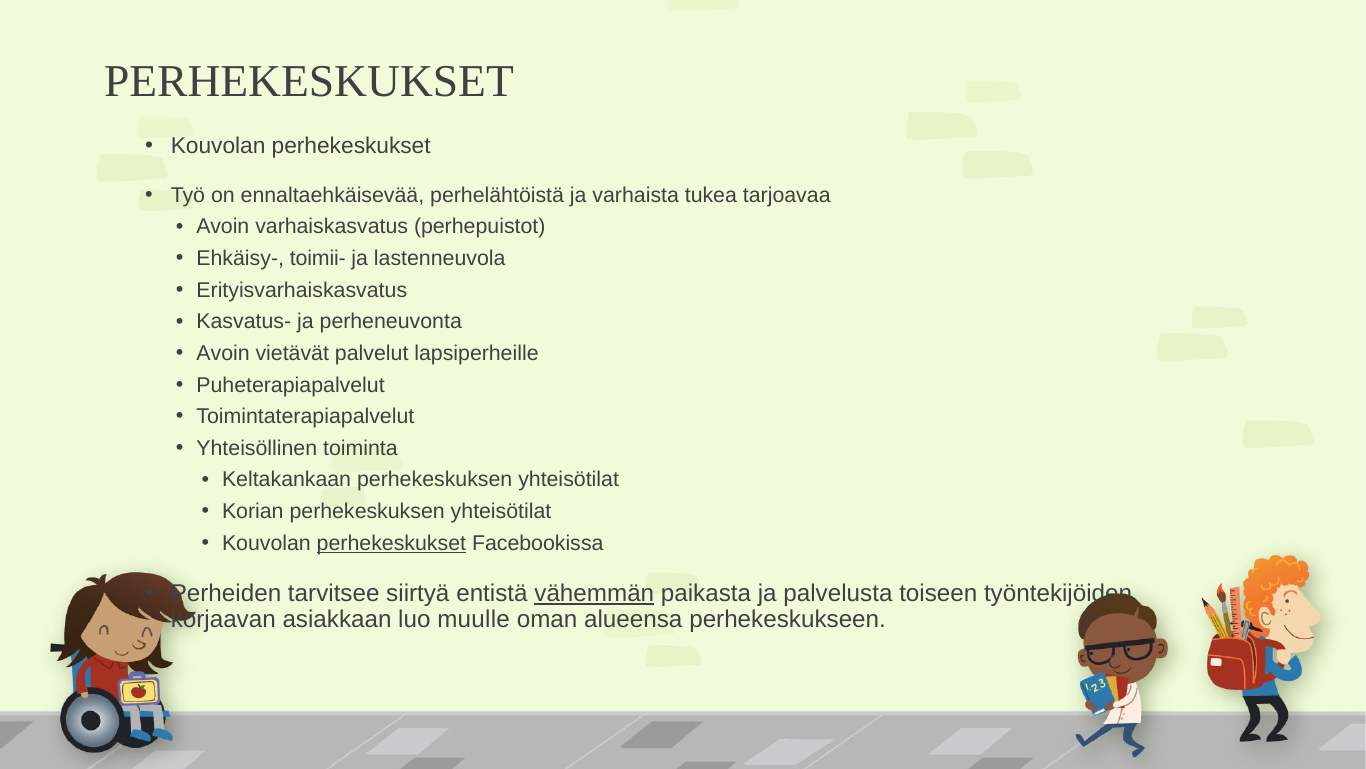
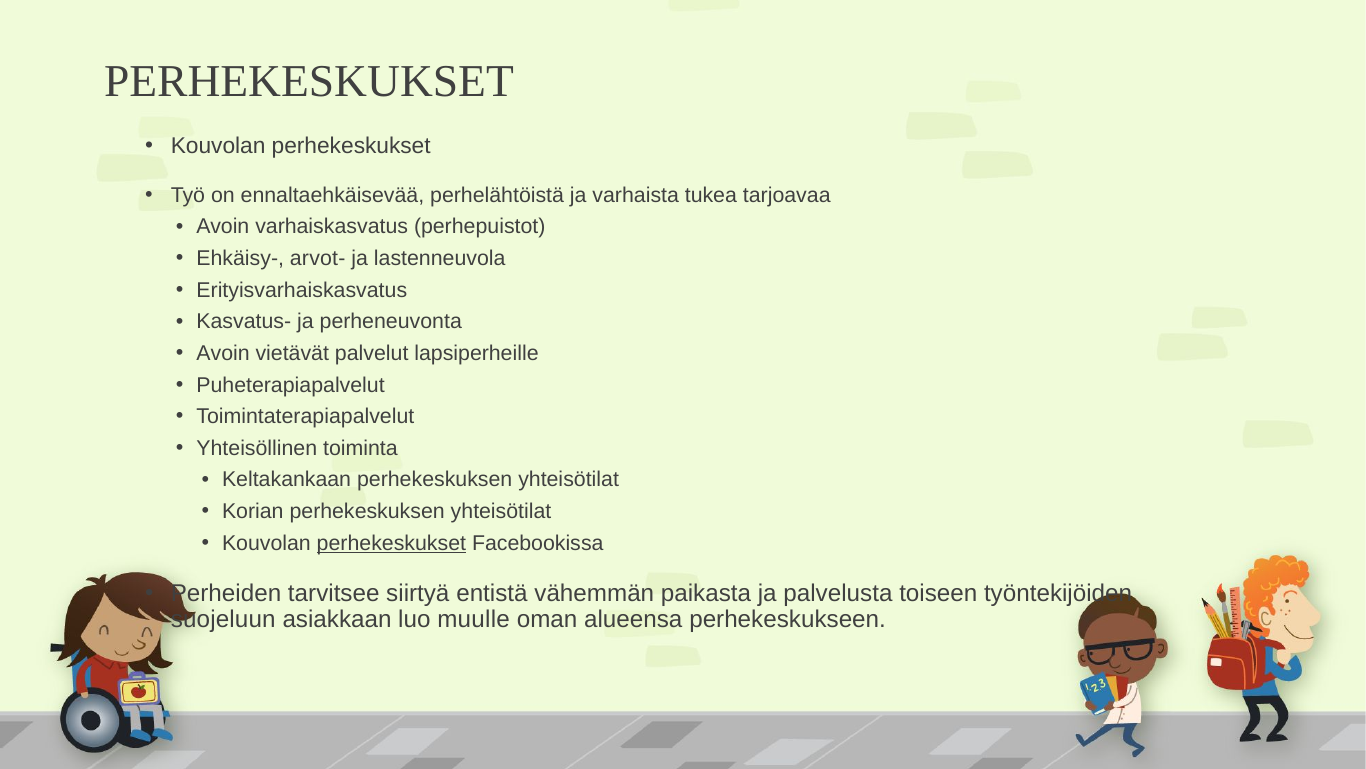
toimii-: toimii- -> arvot- (318, 258)
vähemmän underline: present -> none (594, 593)
korjaavan: korjaavan -> suojeluun (223, 619)
